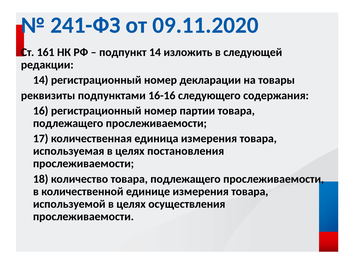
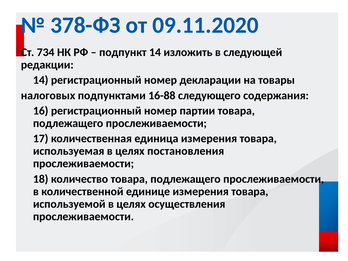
241-ФЗ: 241-ФЗ -> 378-ФЗ (85, 25)
161: 161 -> 734 (46, 52)
реквизиты: реквизиты -> налоговых (48, 95)
16-16: 16-16 -> 16-88 (162, 95)
